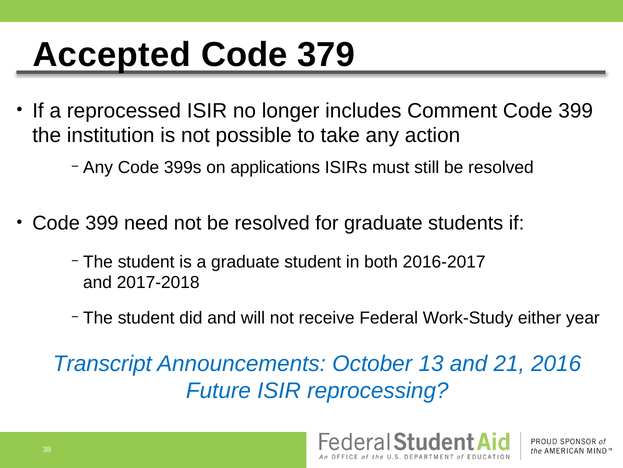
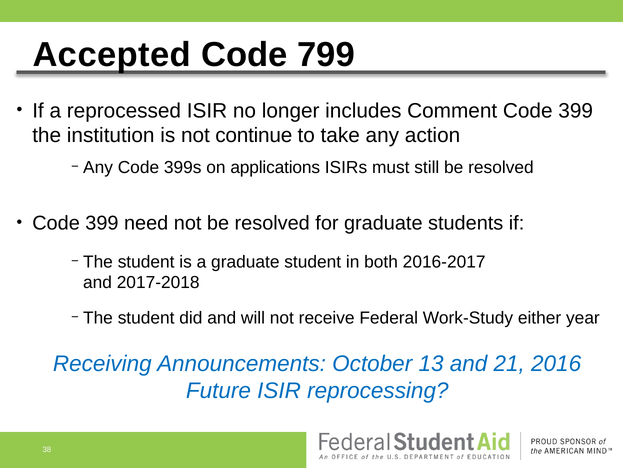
379: 379 -> 799 (326, 55)
possible: possible -> continue (254, 135)
Transcript: Transcript -> Receiving (102, 363)
